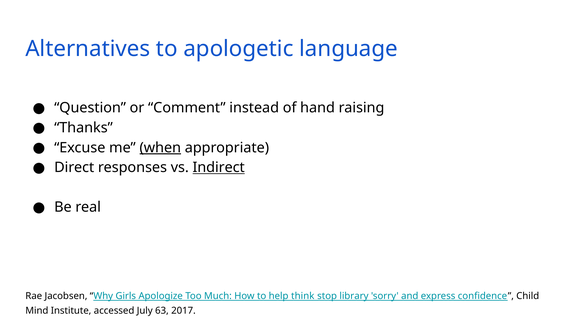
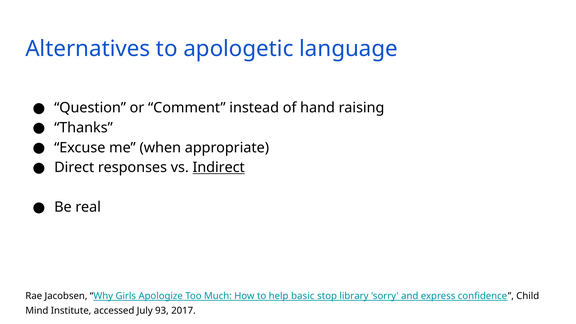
when underline: present -> none (160, 148)
think: think -> basic (303, 296)
63: 63 -> 93 (162, 311)
